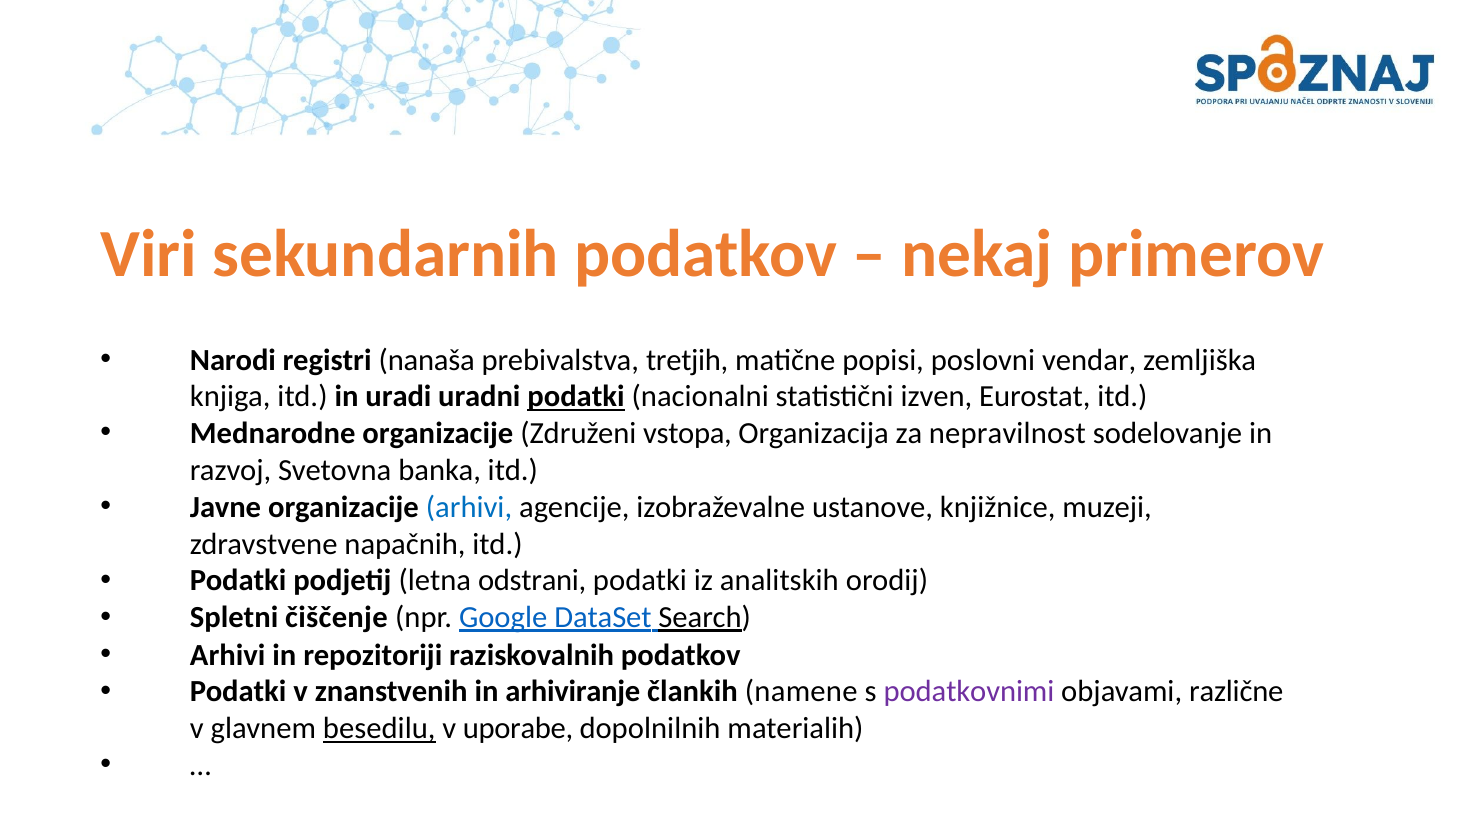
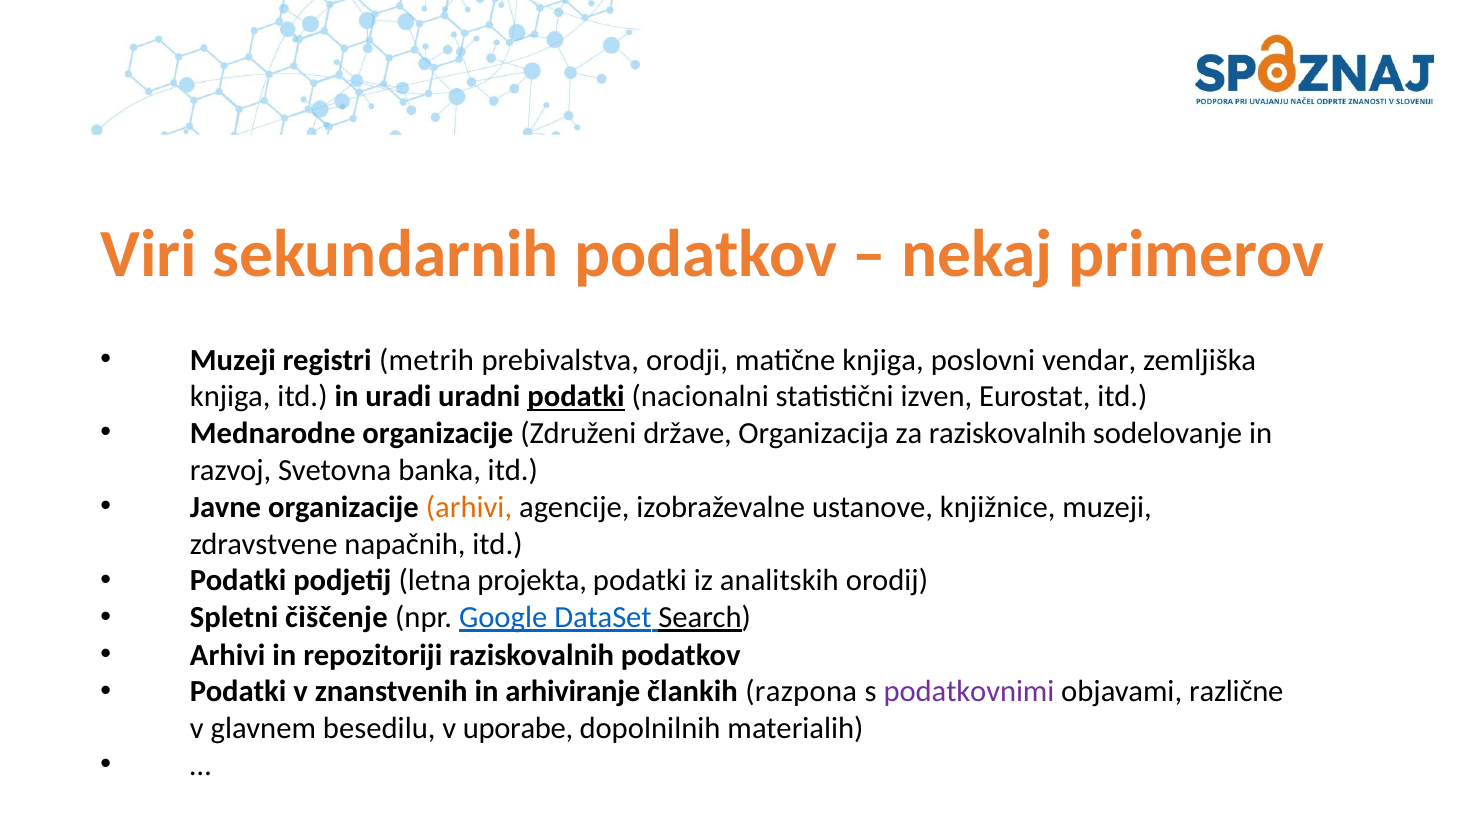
Narodi: Narodi -> Muzeji (233, 360)
nanaša: nanaša -> metrih (427, 360)
tretjih: tretjih -> orodji (687, 360)
matične popisi: popisi -> knjiga (883, 360)
vstopa: vstopa -> države (688, 434)
za nepravilnost: nepravilnost -> raziskovalnih (1008, 434)
arhivi colour: blue -> orange (469, 507)
odstrani: odstrani -> projekta (532, 581)
namene: namene -> razpona (801, 692)
besedilu underline: present -> none (379, 728)
